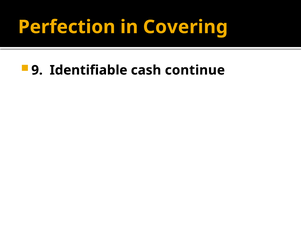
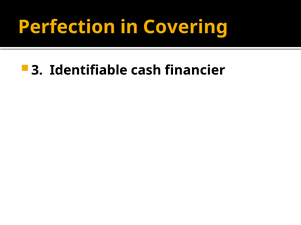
9: 9 -> 3 (37, 70)
continue: continue -> financier (195, 70)
